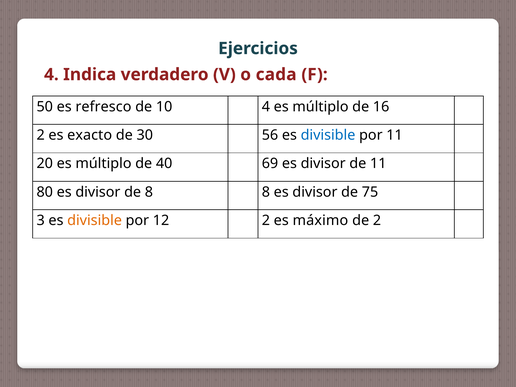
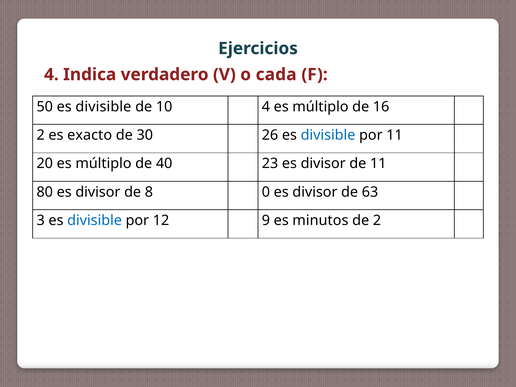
50 es refresco: refresco -> divisible (103, 107)
56: 56 -> 26 (270, 135)
69: 69 -> 23 (270, 164)
8 8: 8 -> 0 (266, 192)
75: 75 -> 63 (370, 192)
divisible colour: orange -> blue (95, 220)
12 2: 2 -> 9 (266, 220)
máximo: máximo -> minutos (320, 220)
